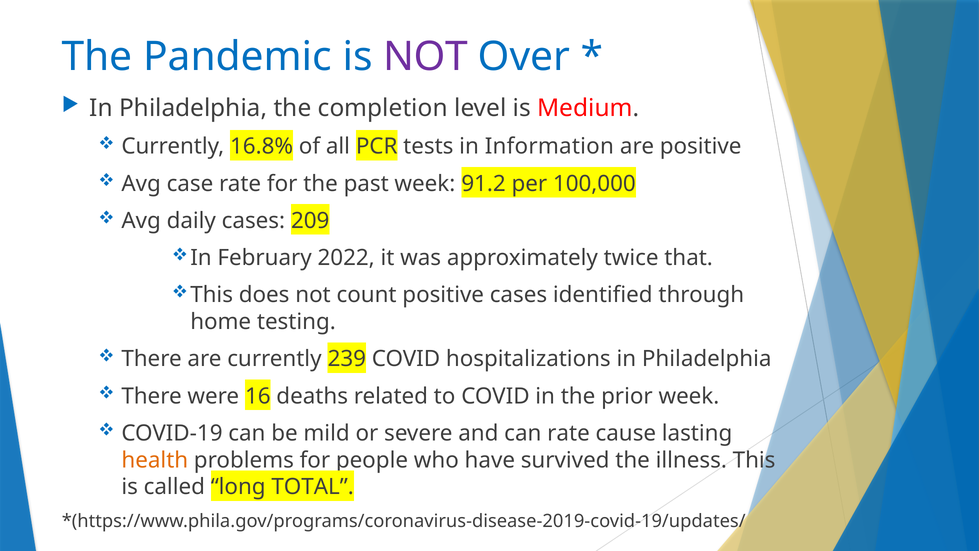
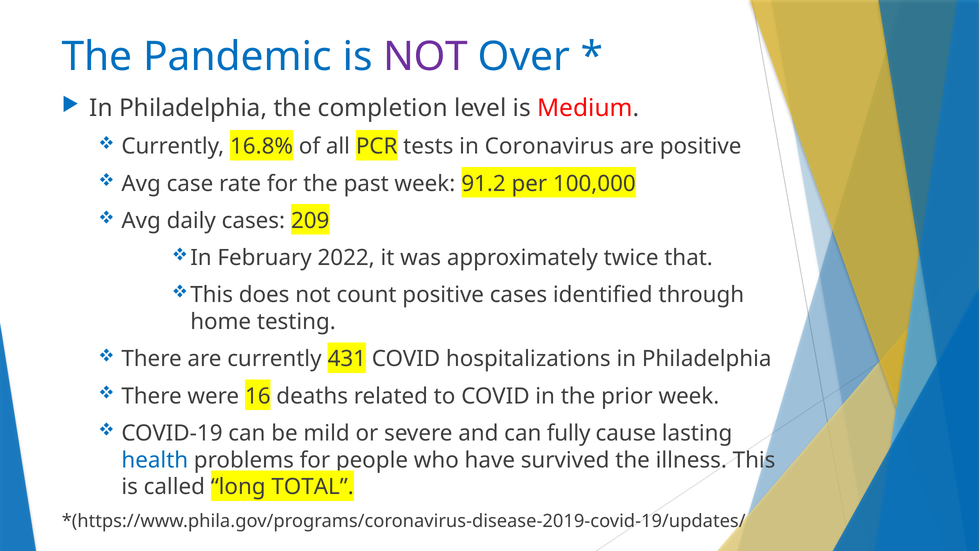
Information: Information -> Coronavirus (549, 146)
239: 239 -> 431 (347, 359)
can rate: rate -> fully (569, 433)
health colour: orange -> blue (155, 460)
